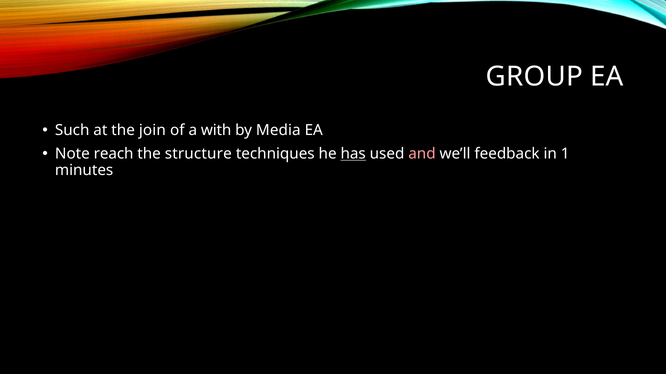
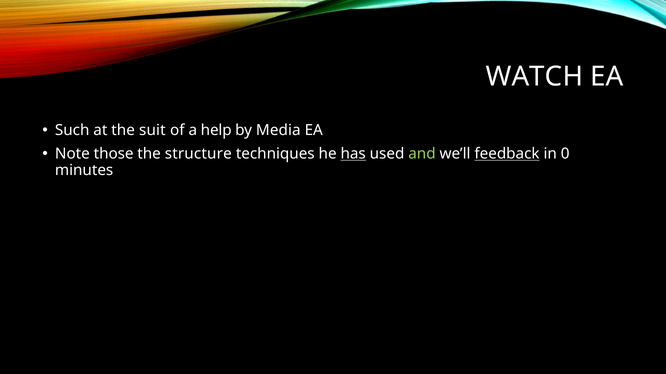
GROUP: GROUP -> WATCH (534, 77)
join: join -> suit (152, 131)
with: with -> help (216, 131)
reach: reach -> those (114, 154)
and colour: pink -> light green (422, 154)
feedback underline: none -> present (507, 154)
1: 1 -> 0 (565, 154)
